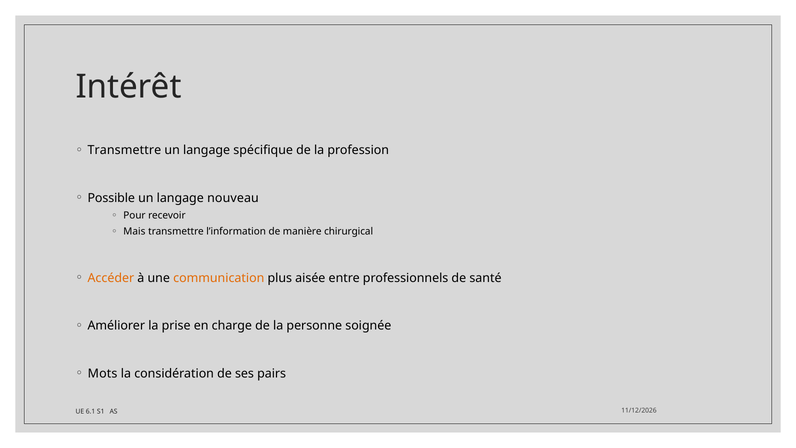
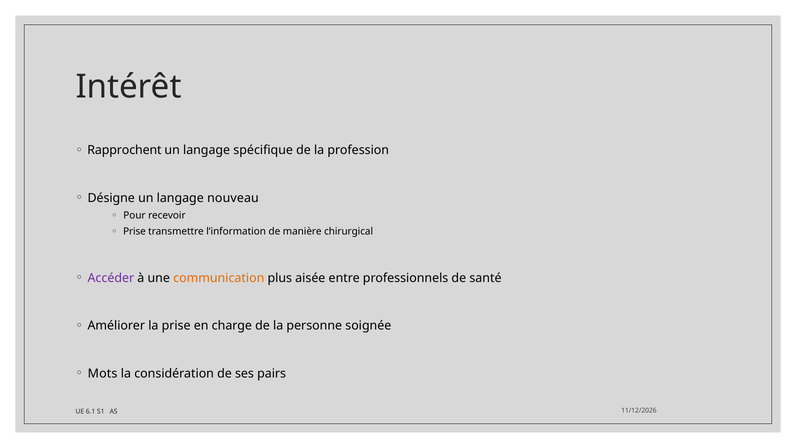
Transmettre: Transmettre -> Rapprochent (124, 150)
Possible: Possible -> Désigne (111, 198)
Mais: Mais -> Prise (135, 231)
Accéder colour: orange -> purple (111, 278)
